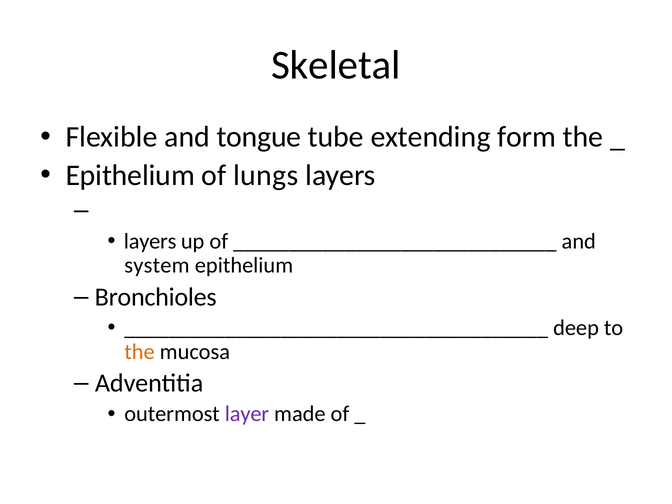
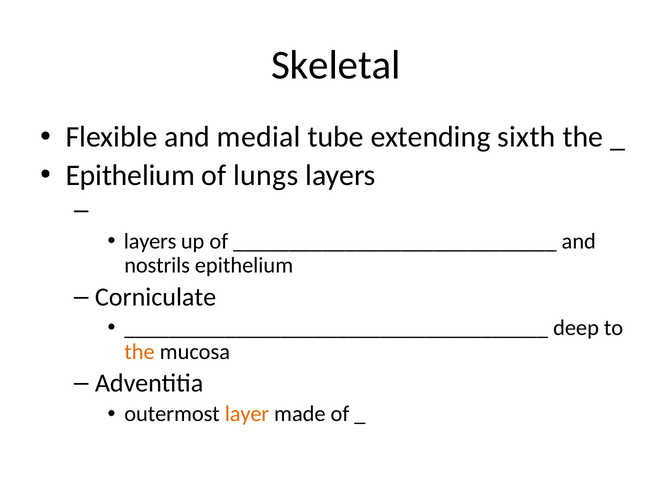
tongue: tongue -> medial (259, 137)
form: form -> sixth (527, 137)
system: system -> nostrils (157, 266)
Bronchioles: Bronchioles -> Corniculate (156, 297)
layer colour: purple -> orange (247, 414)
